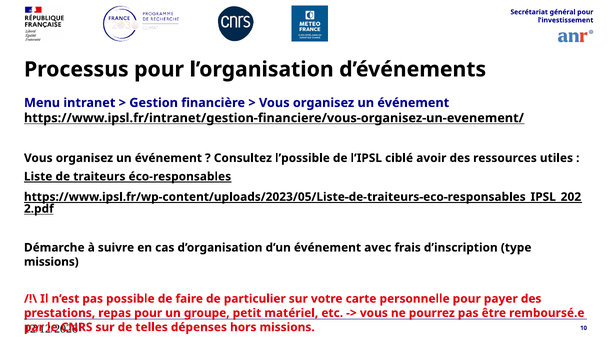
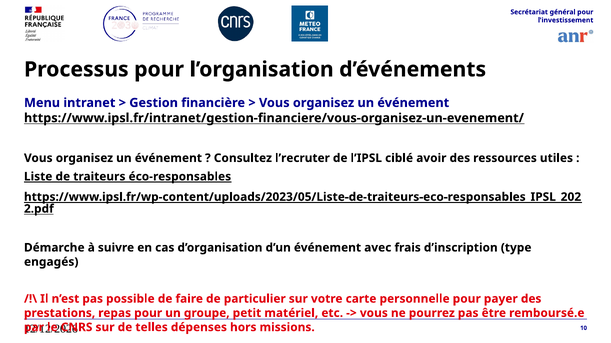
l’possible: l’possible -> l’recruter (302, 158)
missions: missions -> engagés (51, 262)
